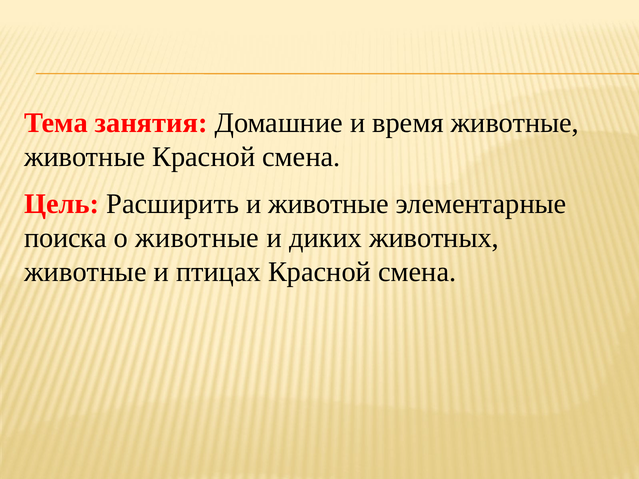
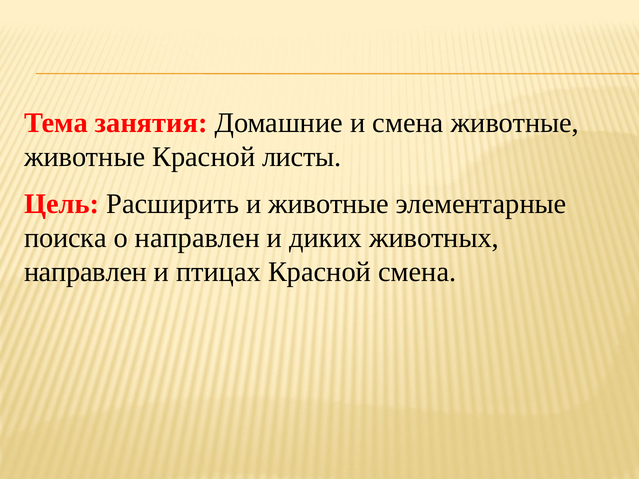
и время: время -> смена (408, 123)
животные Красной смена: смена -> листы (302, 157)
о животные: животные -> направлен (197, 238)
животные: животные -> направлен (86, 272)
